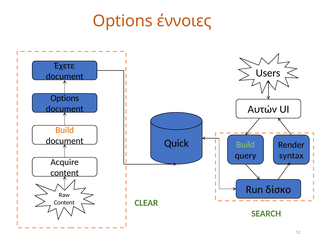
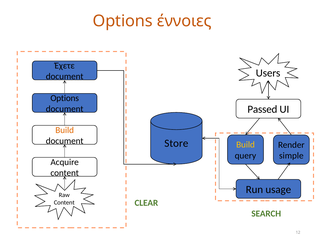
Αυτών: Αυτών -> Passed (262, 110)
Quick: Quick -> Store (176, 144)
Build colour: light green -> yellow (245, 145)
syntax: syntax -> simple (291, 156)
δίσκο: δίσκο -> usage (278, 190)
